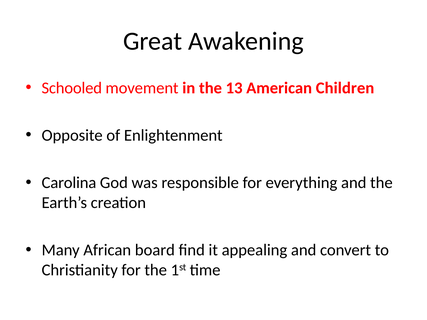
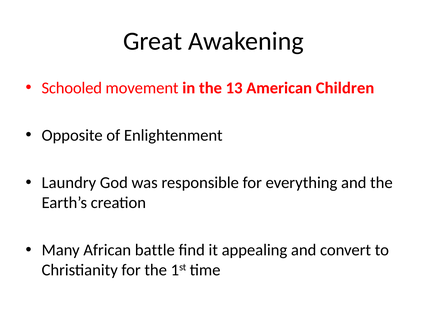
Carolina: Carolina -> Laundry (69, 183)
board: board -> battle (155, 250)
